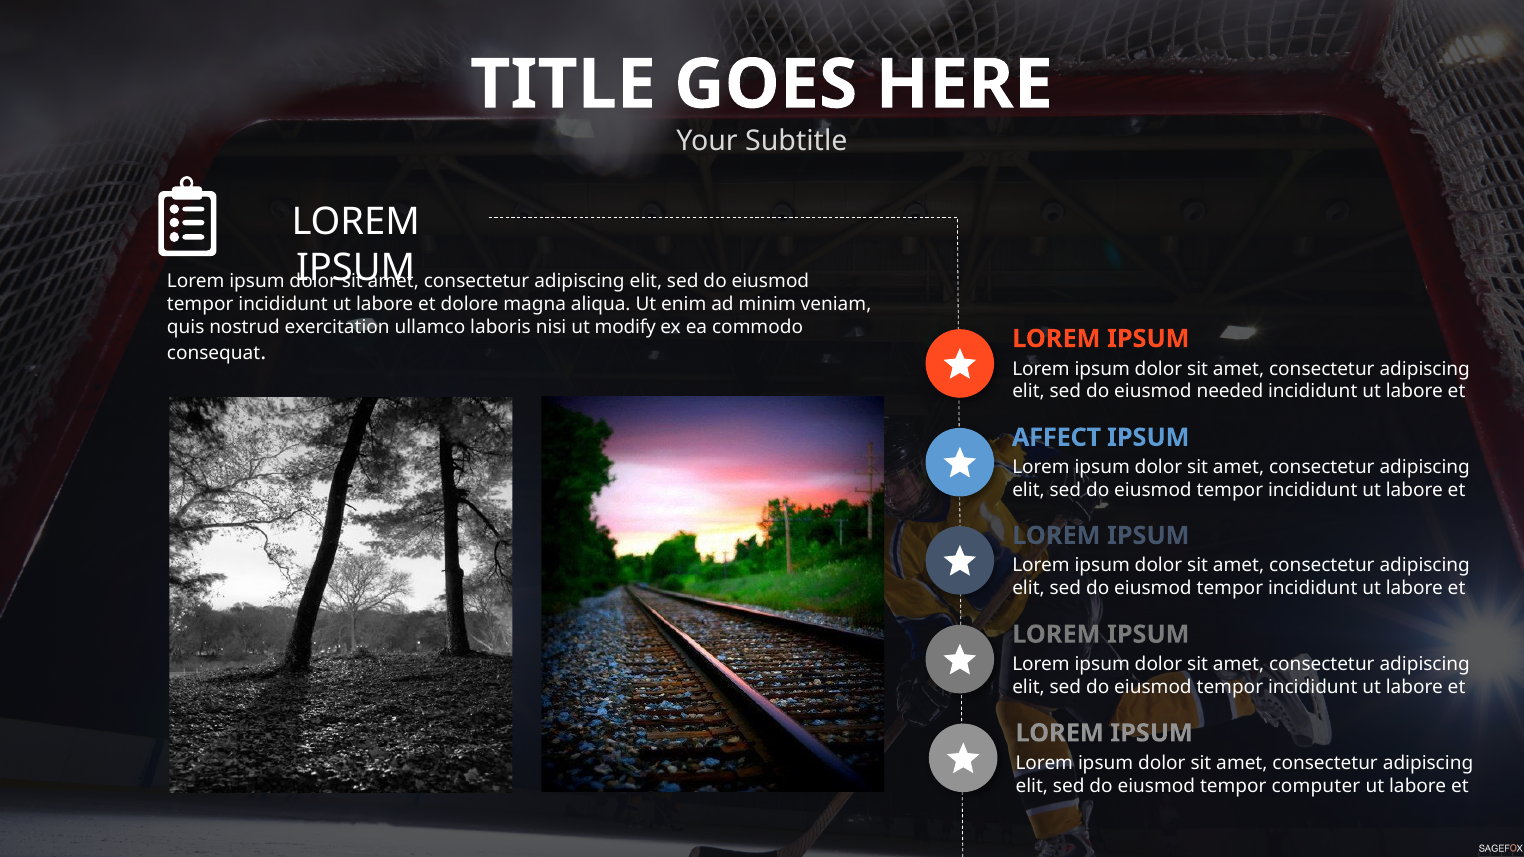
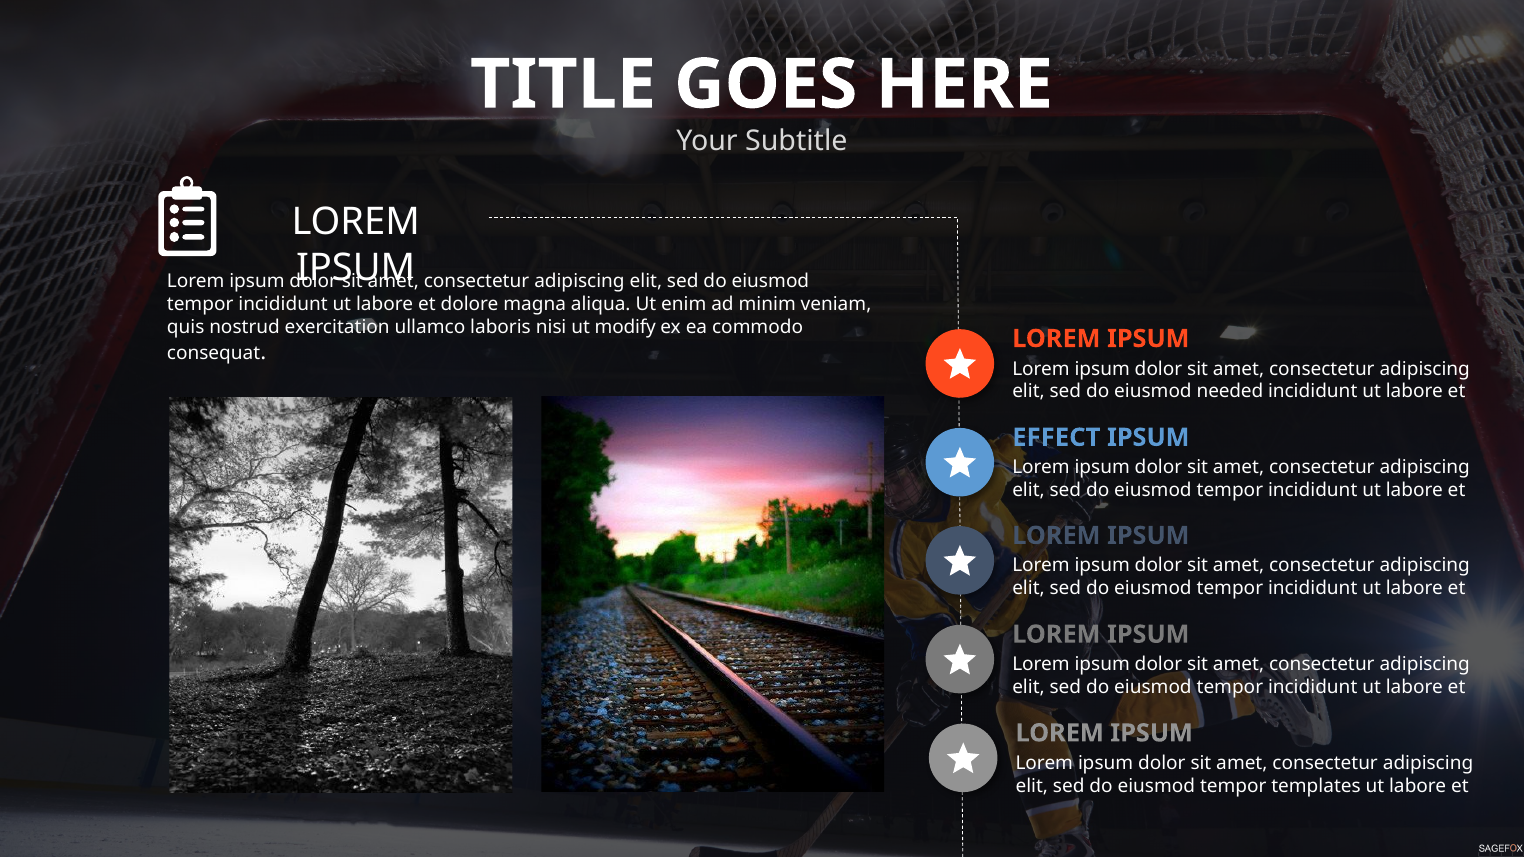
AFFECT: AFFECT -> EFFECT (1056, 438)
computer: computer -> templates (1316, 786)
